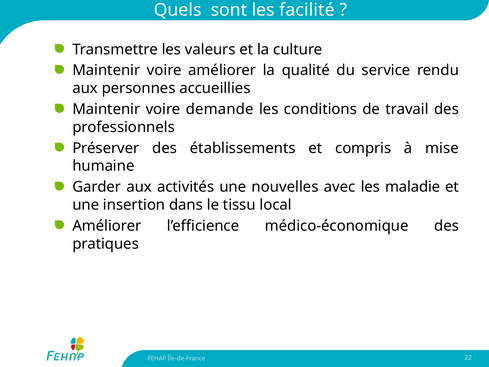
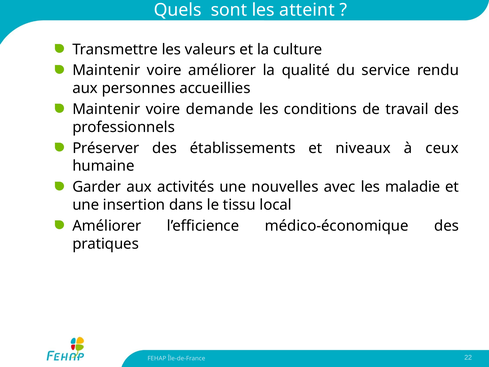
facilité: facilité -> atteint (307, 10)
compris: compris -> niveaux (363, 148)
mise: mise -> ceux (442, 148)
